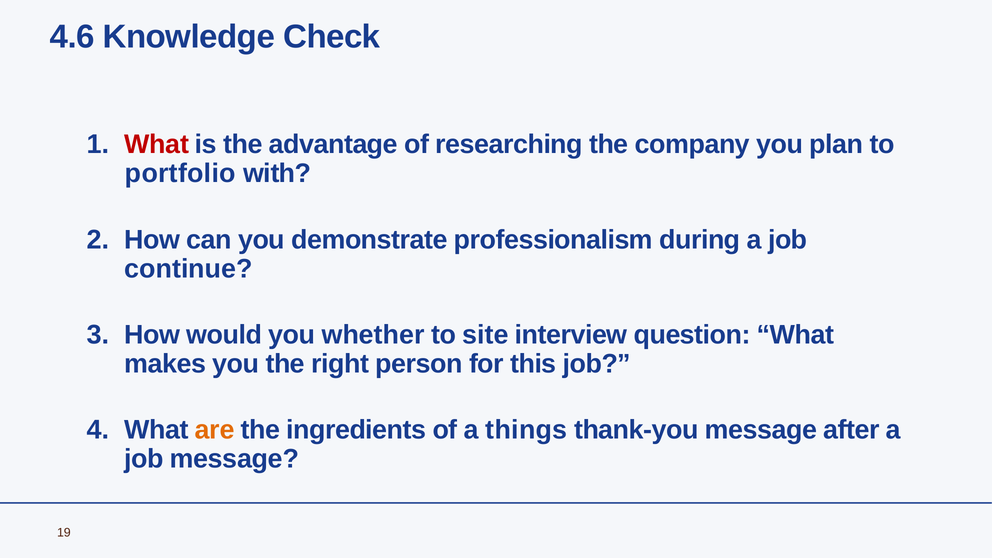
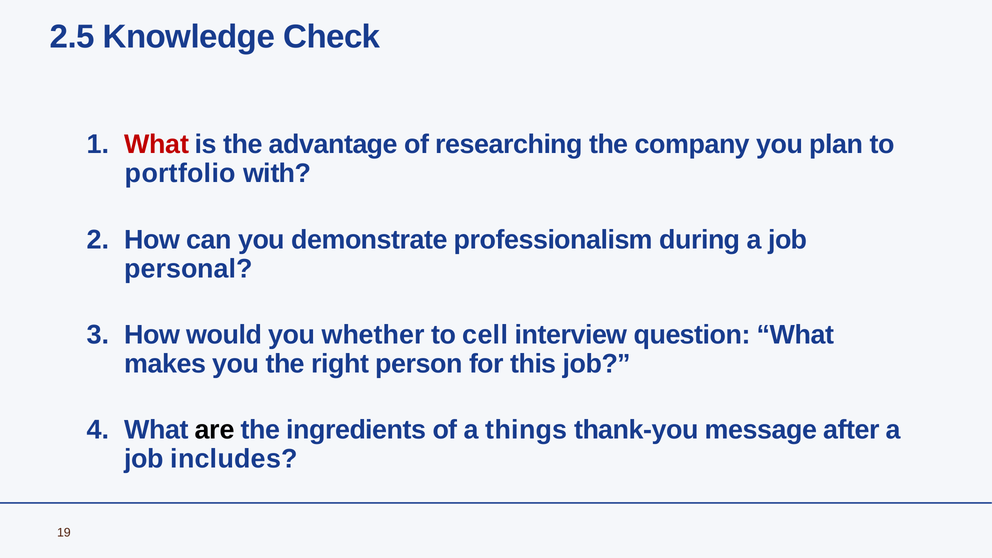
4.6: 4.6 -> 2.5 (72, 37)
continue: continue -> personal (188, 269)
site: site -> cell (485, 335)
are colour: orange -> black (215, 430)
job message: message -> includes (234, 459)
